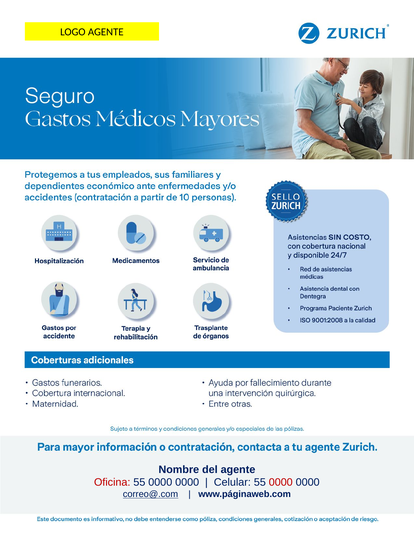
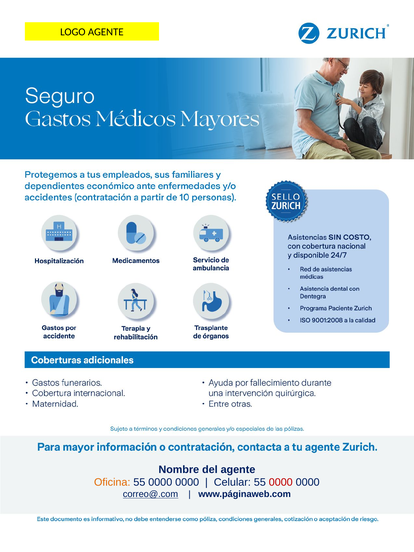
Oficina colour: red -> orange (112, 482)
